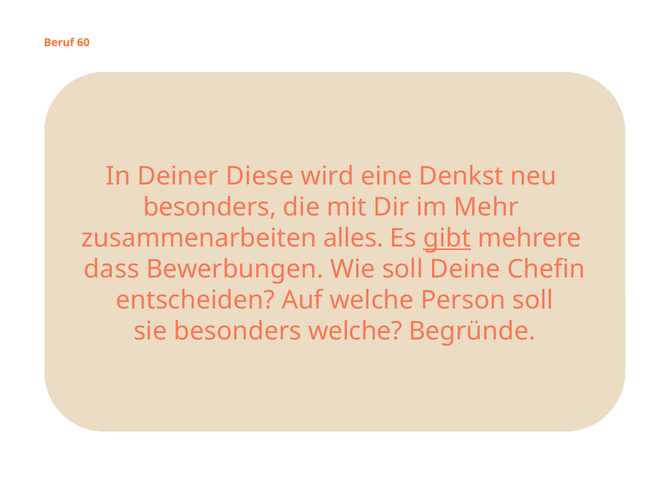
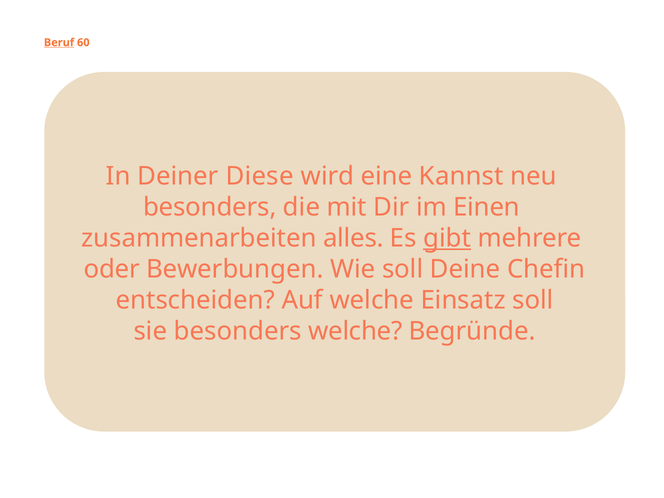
Beruf underline: none -> present (59, 43)
Denkst: Denkst -> Kannst (461, 176)
Mehr: Mehr -> Einen (487, 207)
dass: dass -> oder (112, 269)
Person: Person -> Einsatz (463, 300)
